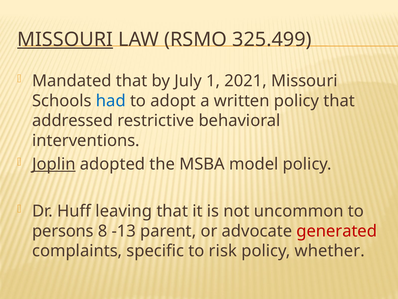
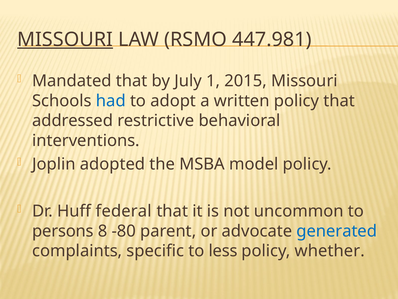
325.499: 325.499 -> 447.981 (272, 40)
2021: 2021 -> 2015 (246, 81)
Joplin underline: present -> none (54, 164)
leaving: leaving -> federal (124, 211)
-13: -13 -> -80 (124, 231)
generated colour: red -> blue (337, 231)
risk: risk -> less (223, 251)
